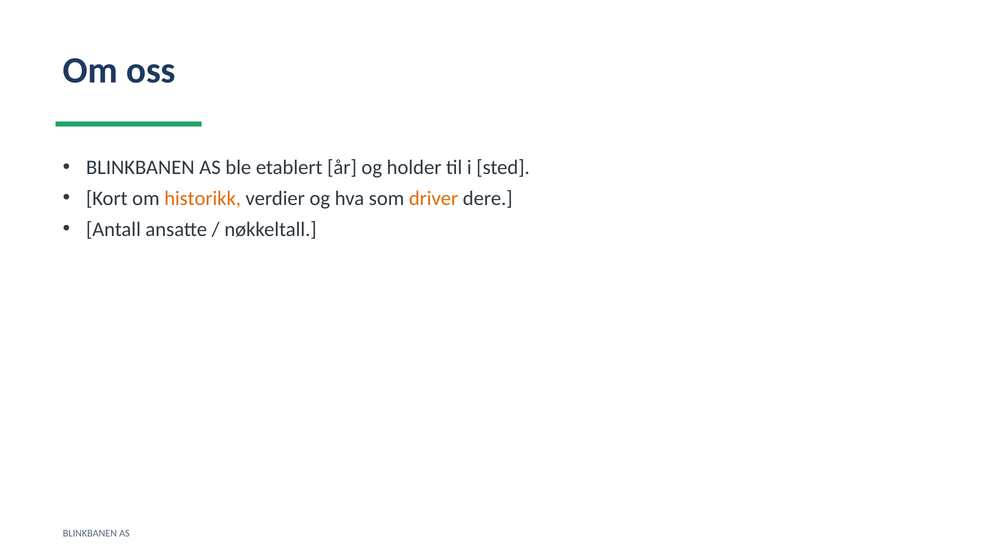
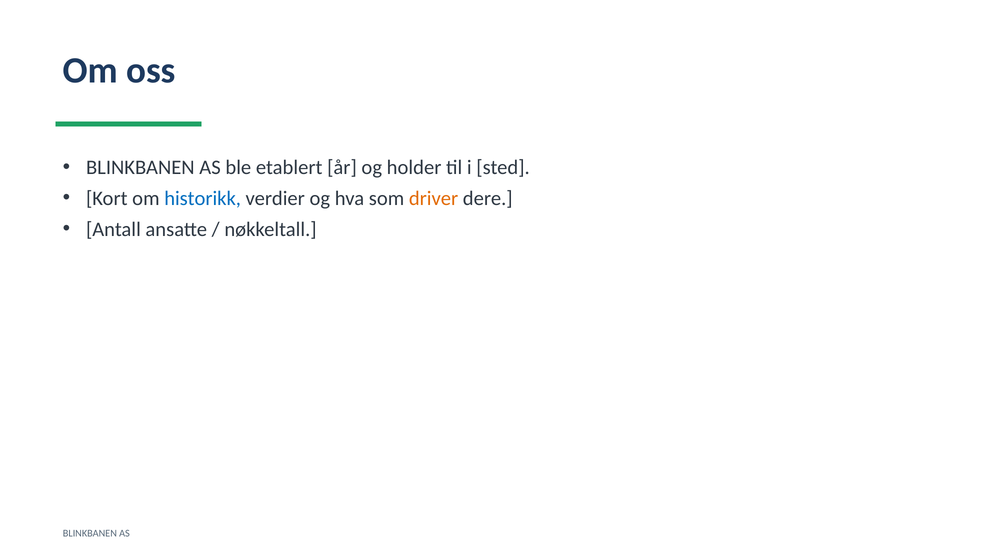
historikk colour: orange -> blue (203, 198)
